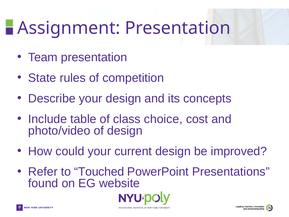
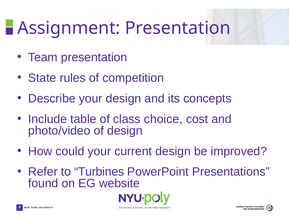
Touched: Touched -> Turbines (99, 172)
